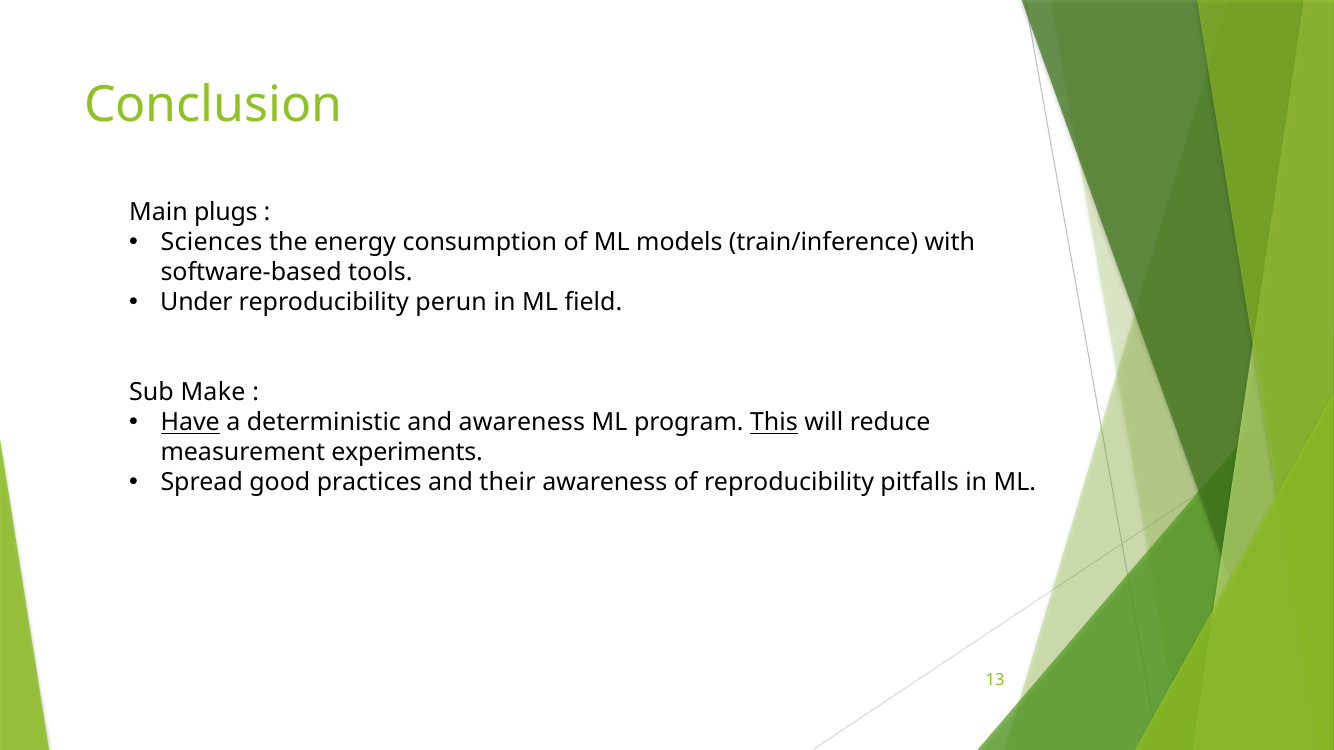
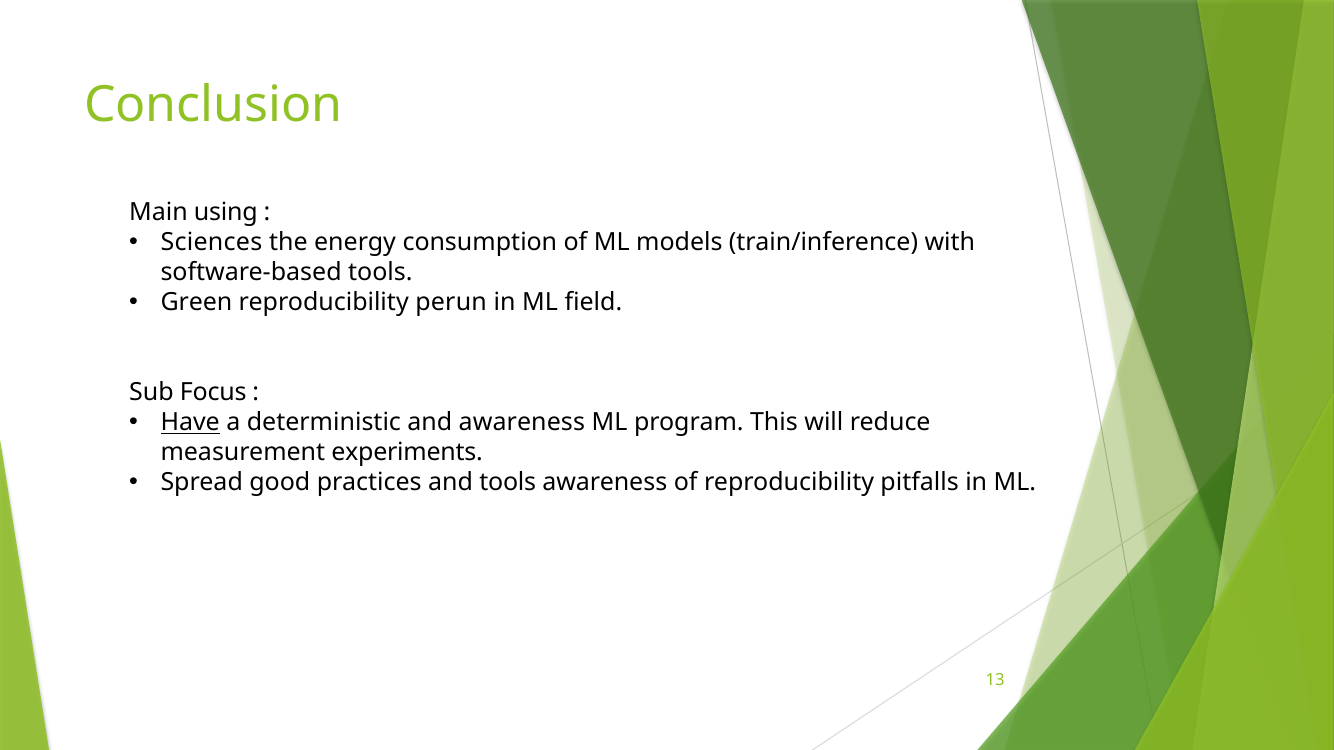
plugs: plugs -> using (226, 213)
Under: Under -> Green (196, 303)
Make: Make -> Focus (213, 393)
This underline: present -> none (774, 423)
and their: their -> tools (508, 483)
